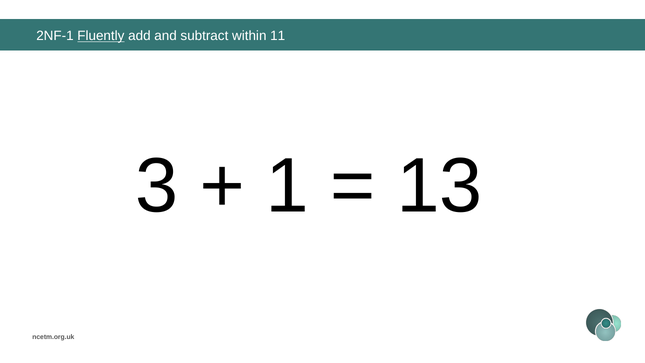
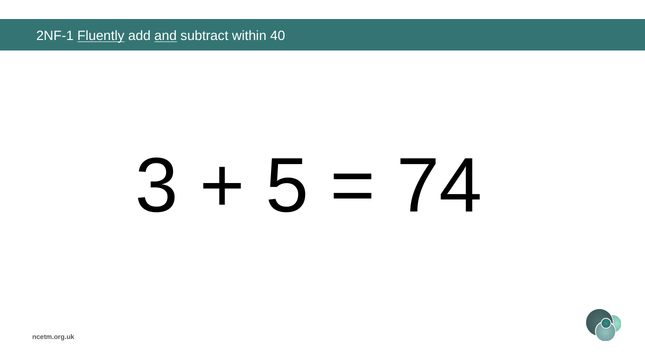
and underline: none -> present (166, 36)
11: 11 -> 40 (278, 36)
1: 1 -> 5 (287, 186)
13: 13 -> 74 (439, 186)
